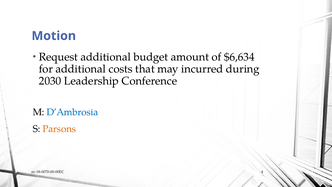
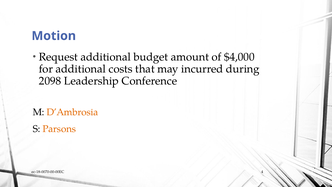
$6,634: $6,634 -> $4,000 (239, 57)
2030: 2030 -> 2098 (50, 81)
D’Ambrosia colour: blue -> orange (72, 112)
